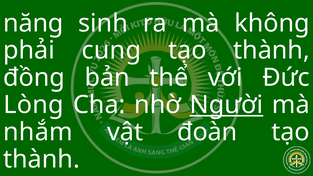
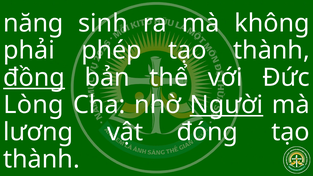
cung: cung -> phép (111, 50)
đồng underline: none -> present (34, 78)
nhắm: nhắm -> lương (38, 132)
đoàn: đoàn -> đóng (207, 132)
